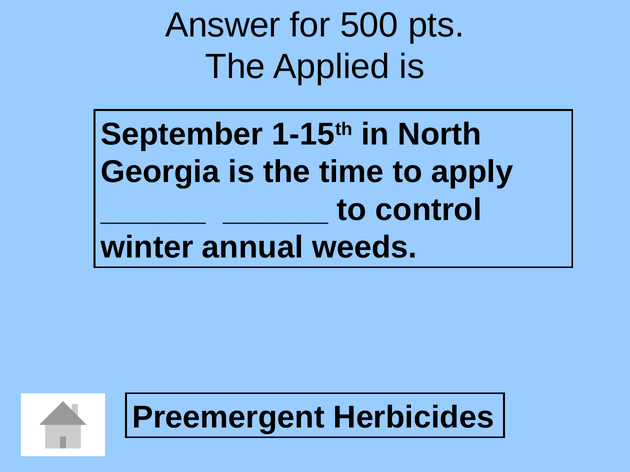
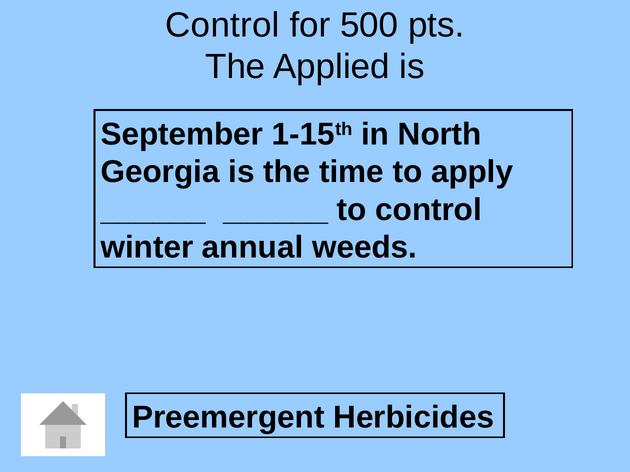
Answer: Answer -> Control (223, 25)
